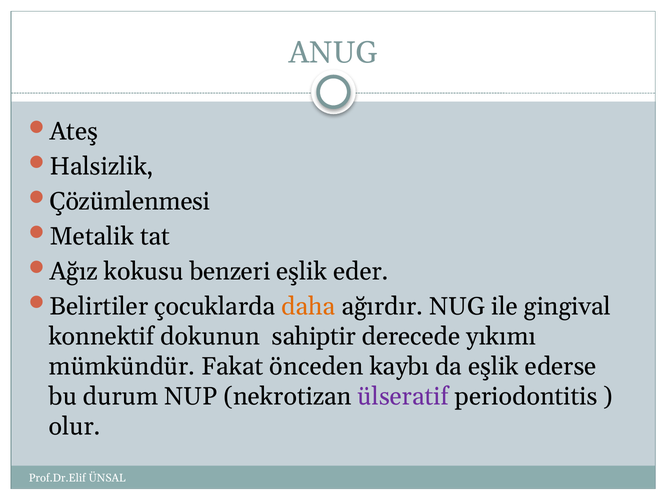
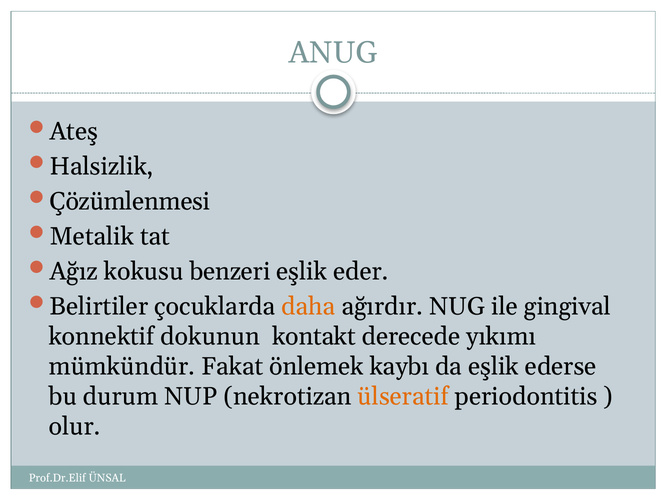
sahiptir: sahiptir -> kontakt (314, 337)
önceden: önceden -> önlemek (317, 367)
ülseratif colour: purple -> orange (403, 397)
